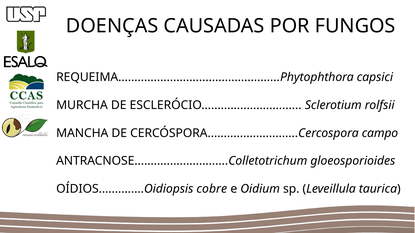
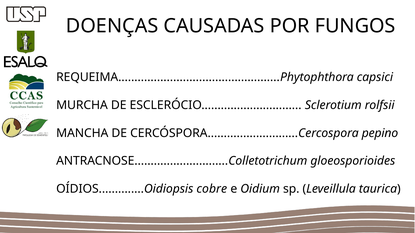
campo: campo -> pepino (380, 133)
